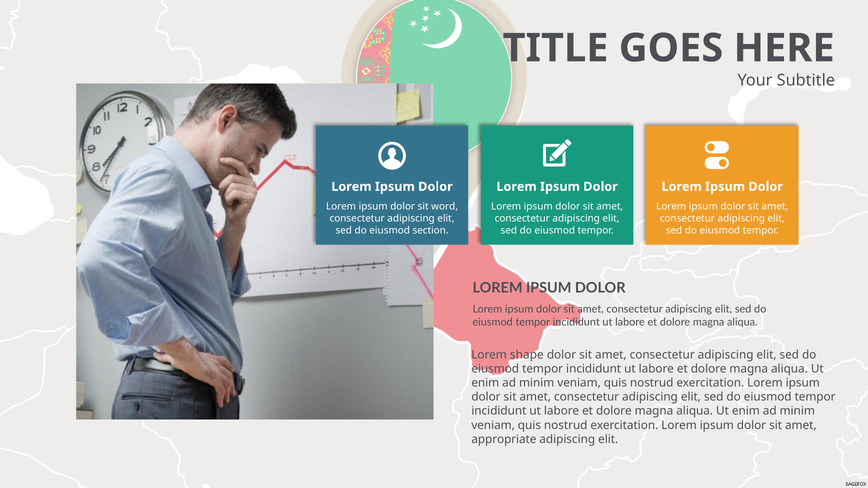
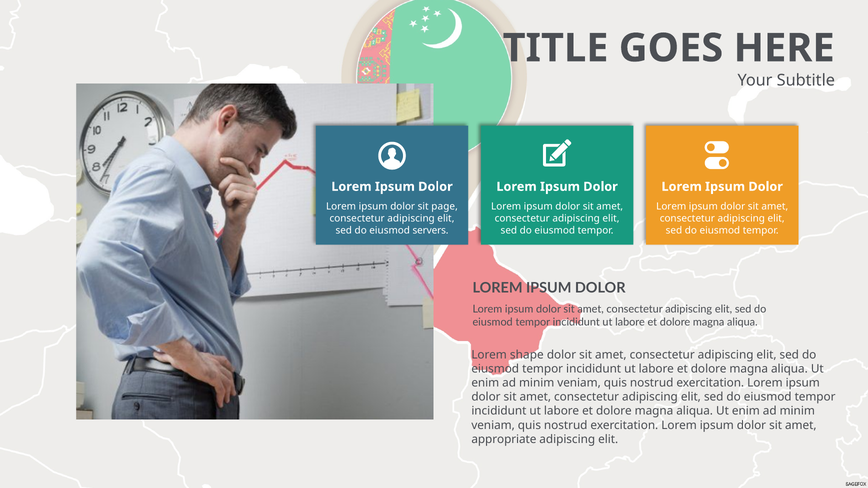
word: word -> page (445, 207)
section: section -> servers (431, 231)
